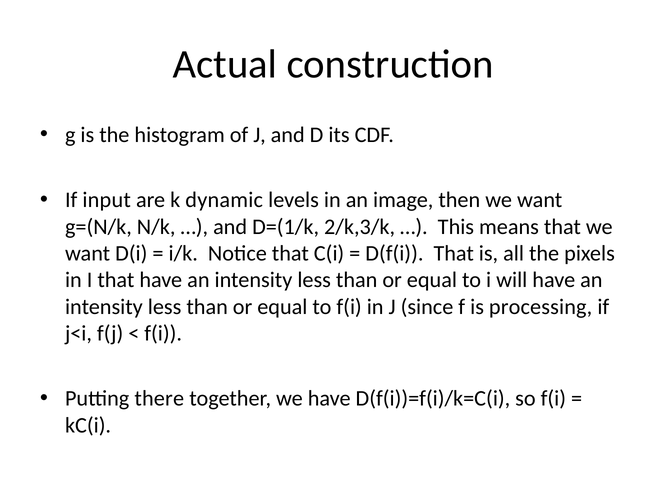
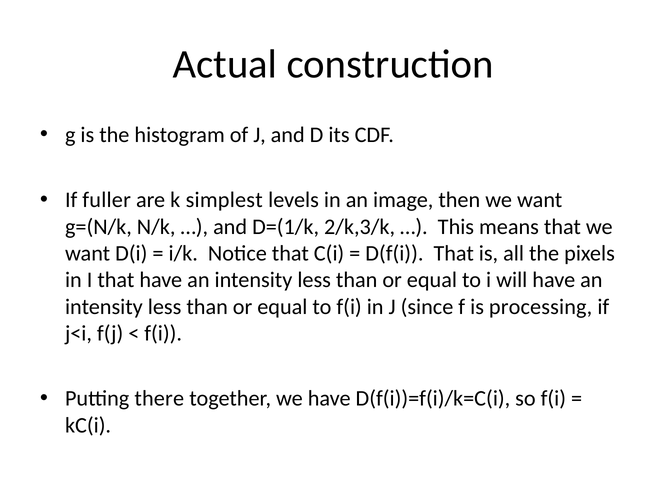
input: input -> fuller (107, 200)
dynamic: dynamic -> simplest (224, 200)
